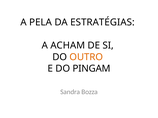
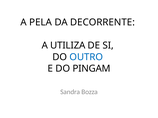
ESTRATÉGIAS: ESTRATÉGIAS -> DECORRENTE (102, 22)
ACHAM: ACHAM -> UTILIZA (68, 46)
OUTRO colour: orange -> blue (86, 57)
